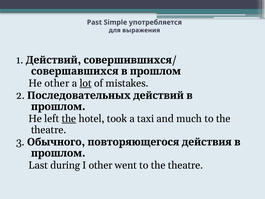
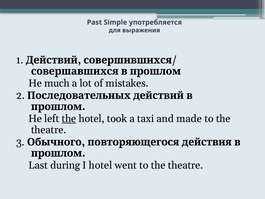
He other: other -> much (57, 83)
lot underline: present -> none (86, 83)
much: much -> made (189, 119)
I other: other -> hotel (100, 165)
